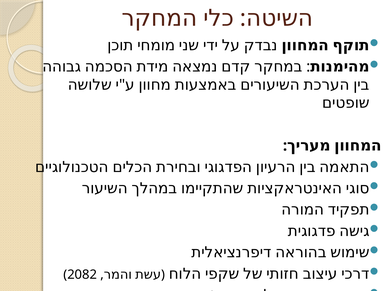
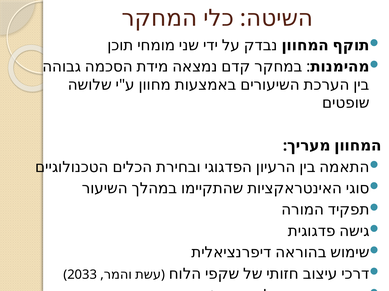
2082: 2082 -> 2033 (82, 275)
